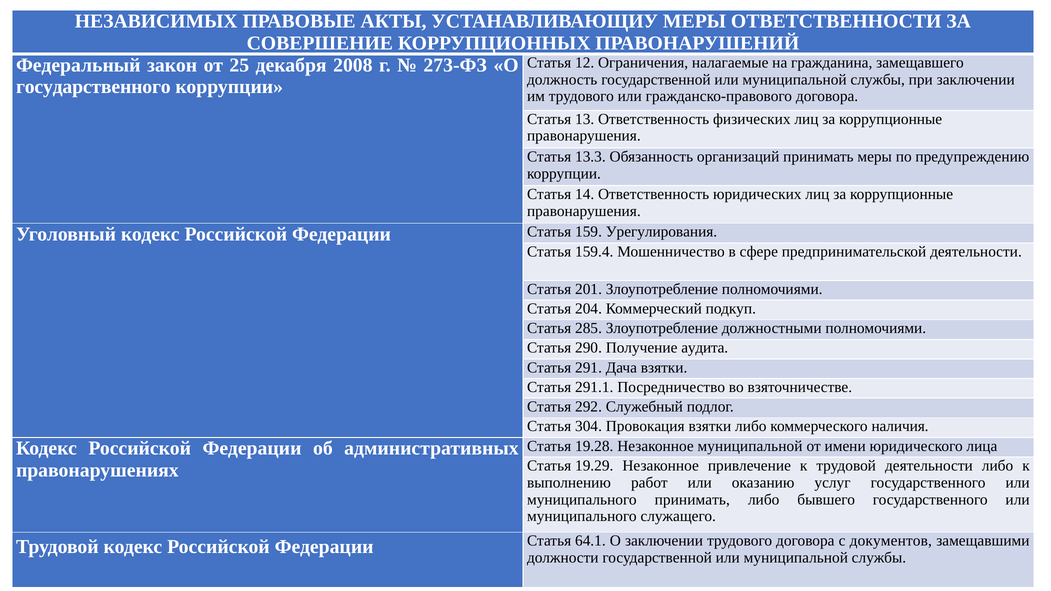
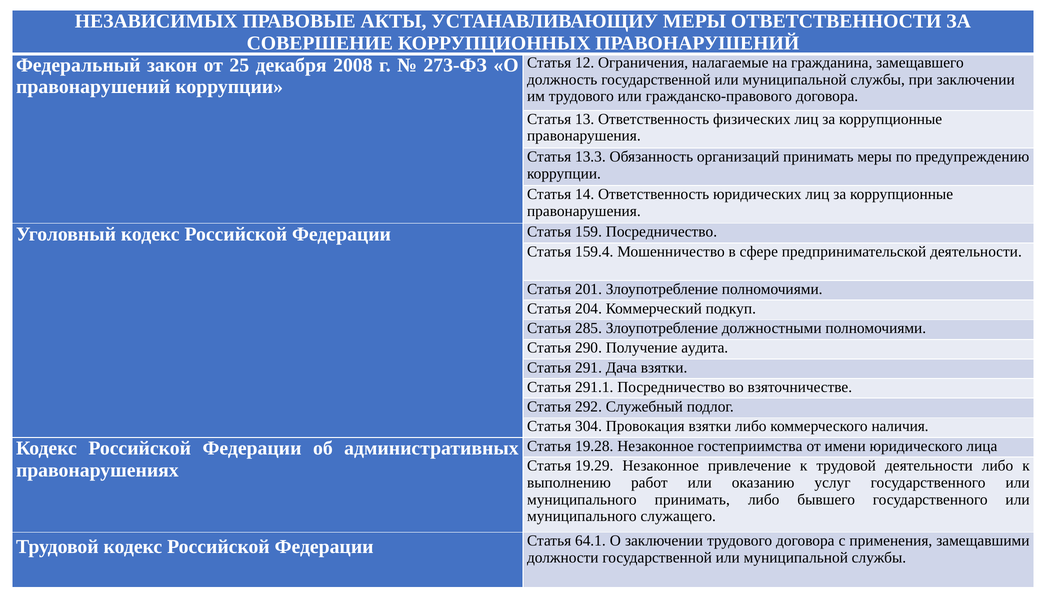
государственного: государственного -> правонарушений (93, 87)
159 Урегулирования: Урегулирования -> Посредничество (661, 232)
Незаконное муниципальной: муниципальной -> гостеприимства (750, 446)
документов: документов -> применения (891, 541)
